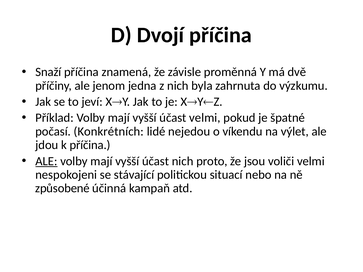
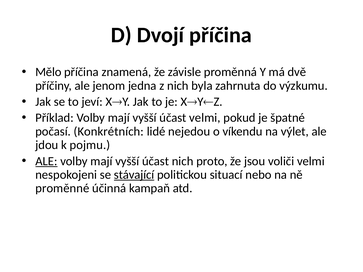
Snaží: Snaží -> Mělo (48, 72)
k příčina: příčina -> pojmu (90, 145)
stávající underline: none -> present (134, 175)
způsobené: způsobené -> proměnné (62, 188)
